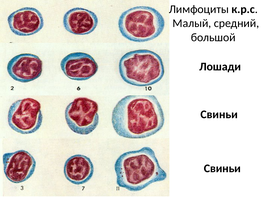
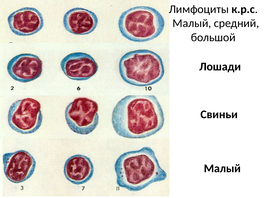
Свиньи: Свиньи -> Малый (222, 168)
